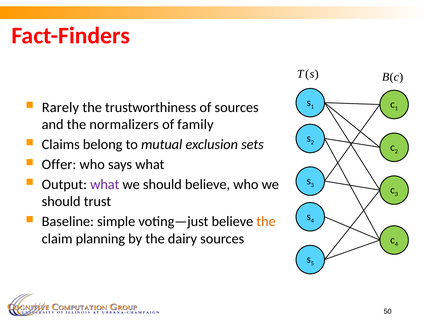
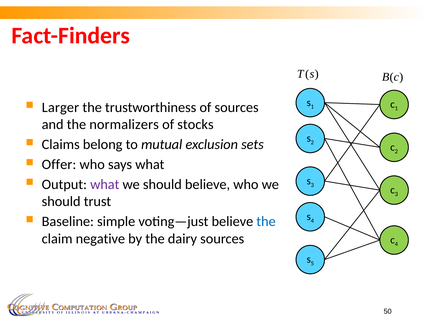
Rarely: Rarely -> Larger (60, 107)
family: family -> stocks (195, 125)
the colour: orange -> blue (266, 222)
planning: planning -> negative (100, 239)
